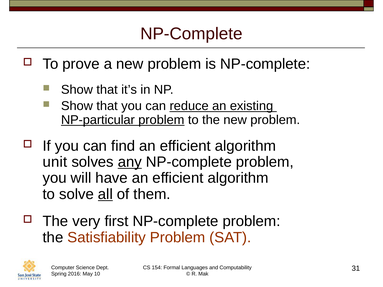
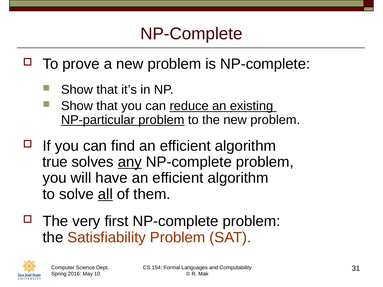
unit: unit -> true (55, 162)
